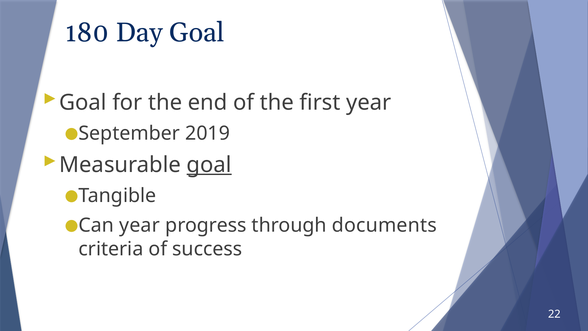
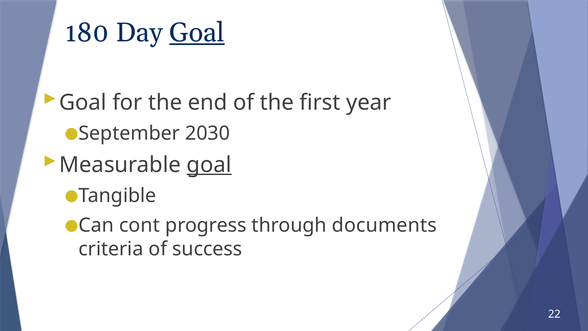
Goal underline: none -> present (197, 33)
2019: 2019 -> 2030 (208, 133)
Can year: year -> cont (140, 225)
